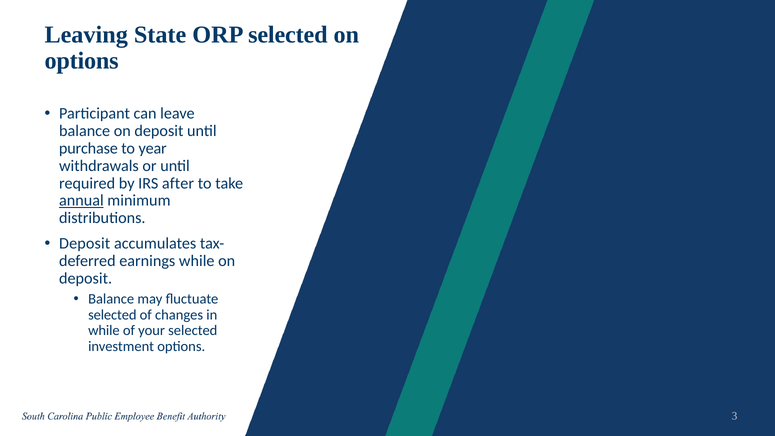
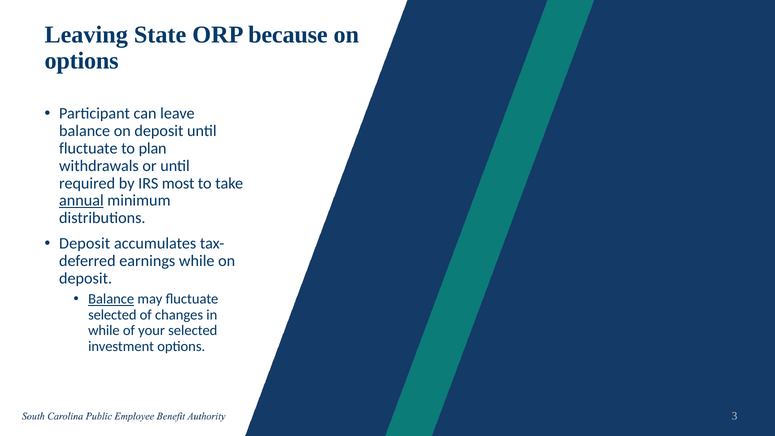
ORP selected: selected -> because (288, 35)
purchase: purchase -> fluctuate (88, 148)
year: year -> plan (153, 148)
after: after -> most (178, 183)
Balance underline: none -> present (111, 299)
